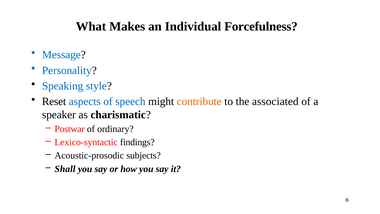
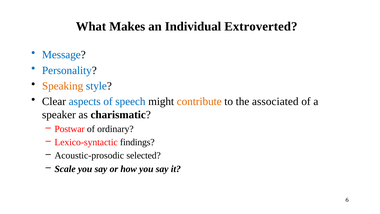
Forcefulness: Forcefulness -> Extroverted (261, 26)
Speaking colour: blue -> orange (63, 86)
Reset: Reset -> Clear (54, 101)
subjects: subjects -> selected (144, 155)
Shall: Shall -> Scale (65, 169)
